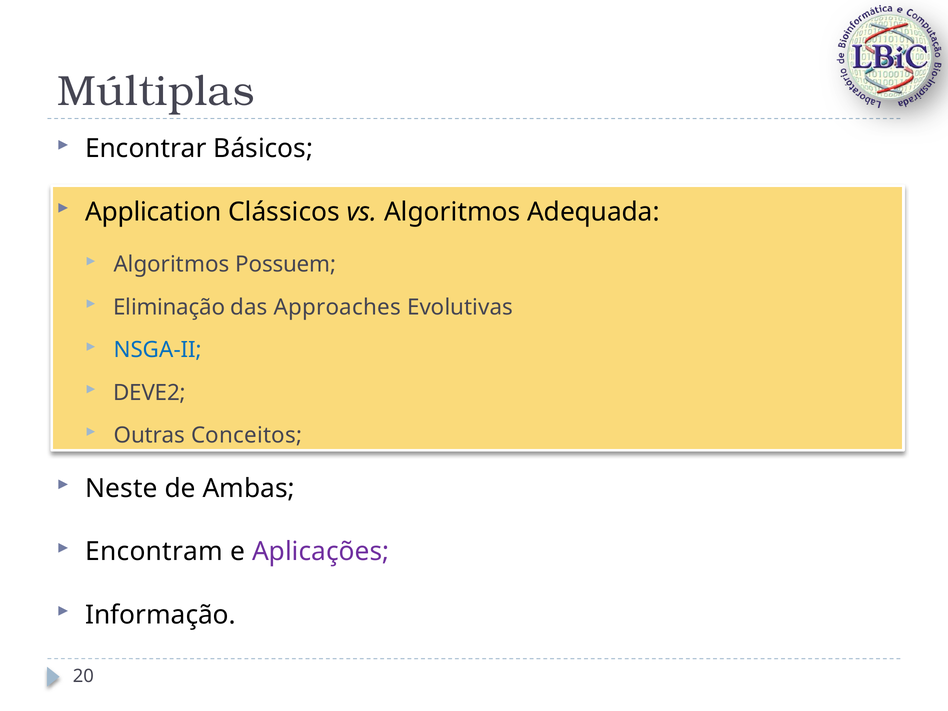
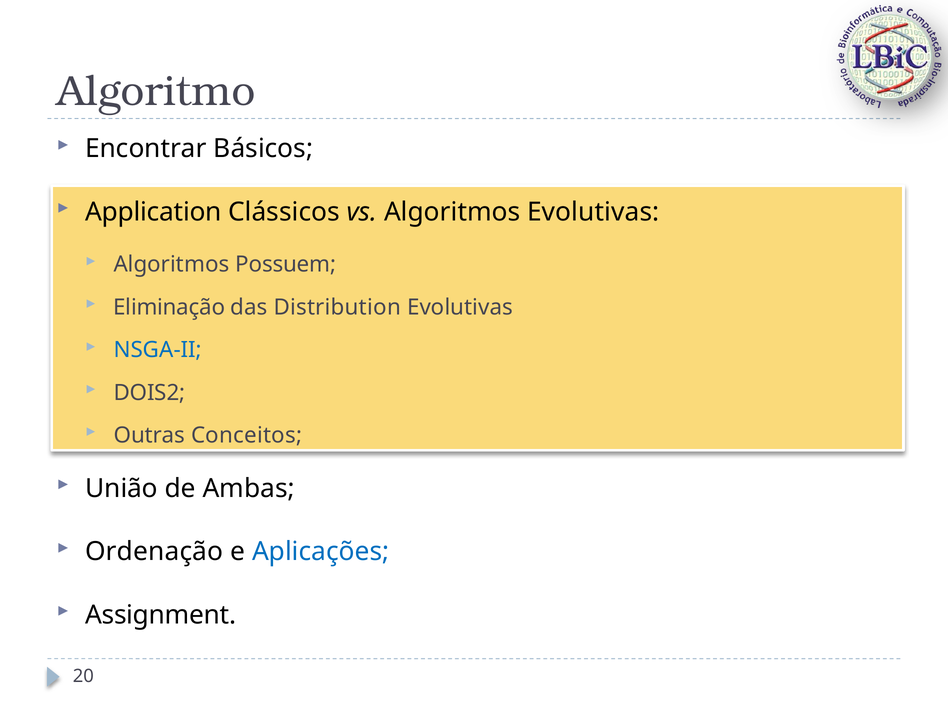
Múltiplas: Múltiplas -> Algoritmo (156, 91)
Algoritmos Adequada: Adequada -> Evolutivas (593, 212)
Approaches: Approaches -> Distribution (337, 307)
DEVE2: DEVE2 -> DOIS2 (149, 393)
Neste: Neste -> União (122, 489)
Encontram: Encontram -> Ordenação (154, 552)
Aplicações colour: purple -> blue (321, 552)
Informação: Informação -> Assignment (161, 615)
